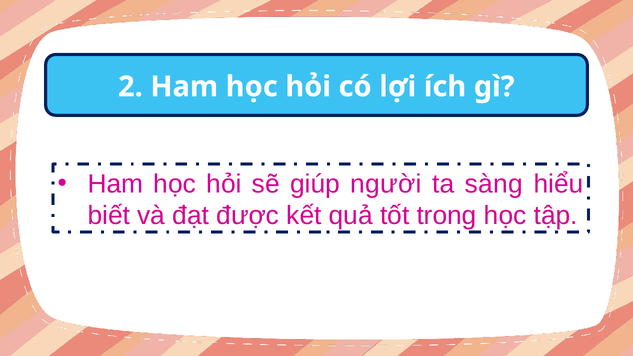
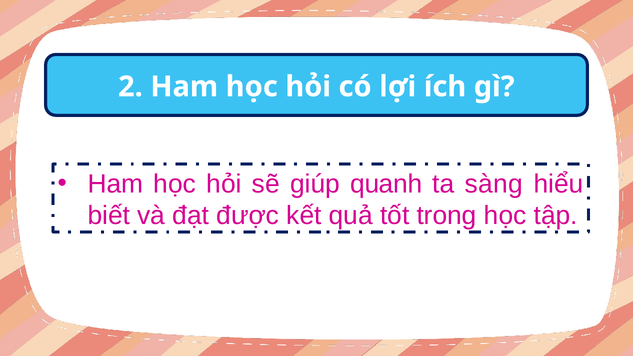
người: người -> quanh (386, 184)
